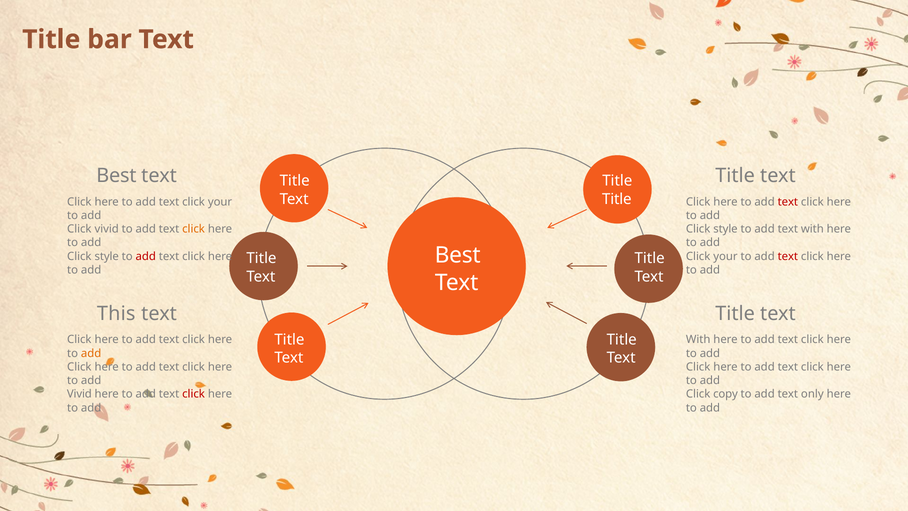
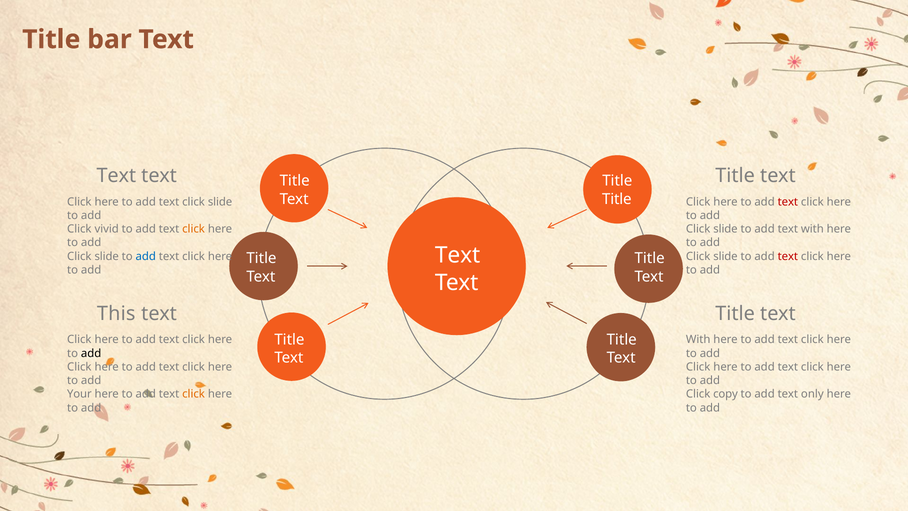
Best: Best -> Text (116, 176)
text click your: your -> slide (220, 202)
style: style -> slide (725, 229)
Best: Best -> Text (458, 255)
style: style -> slide (107, 256)
add colour: red -> blue (146, 256)
your: your -> slide (725, 256)
add colour: orange -> black (91, 353)
Vivid: Vivid -> Your (79, 394)
click colour: red -> orange (194, 394)
